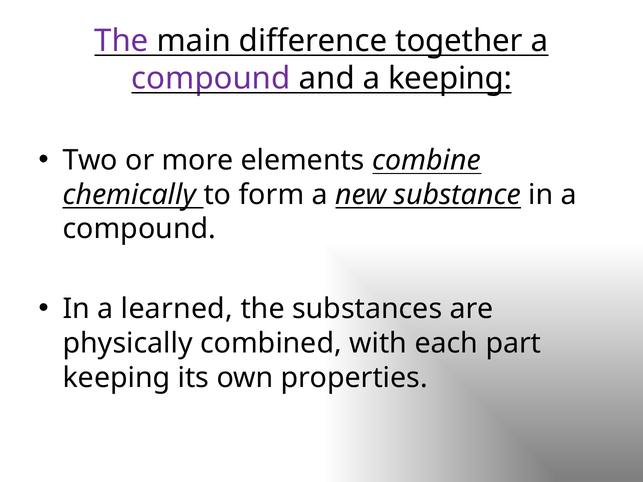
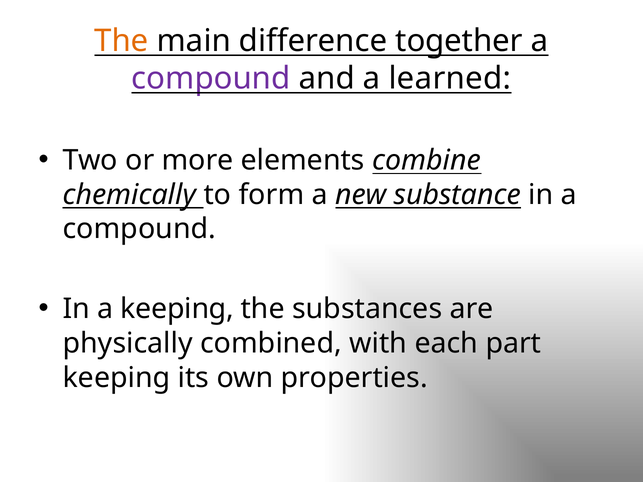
The colour: purple -> orange (121, 41)
a keeping: keeping -> learned (450, 79)
a learned: learned -> keeping (177, 309)
